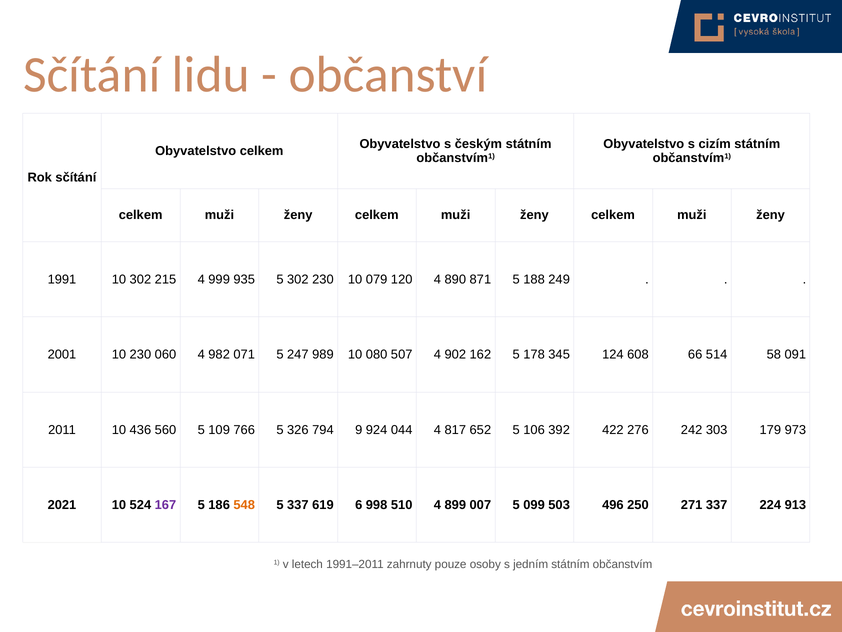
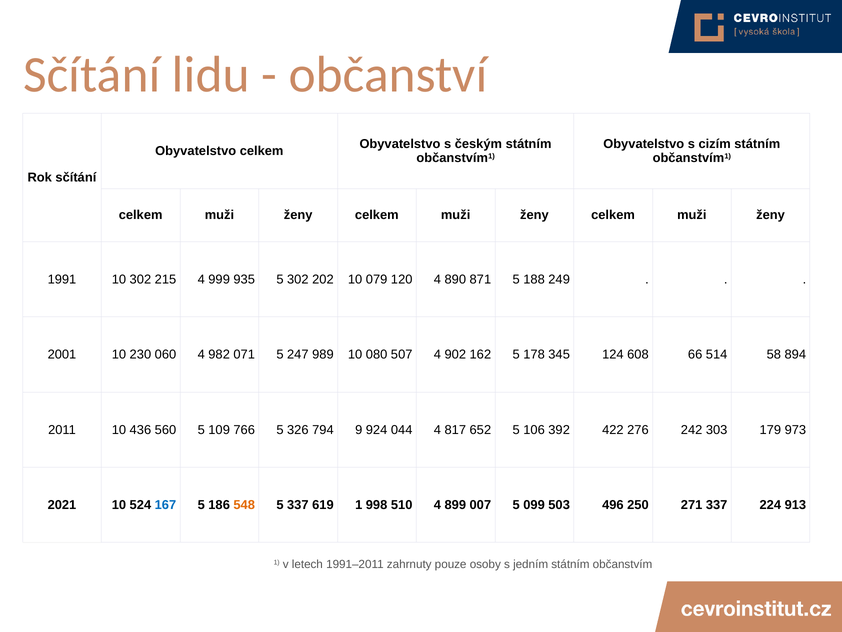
302 230: 230 -> 202 (323, 279)
091: 091 -> 894 (795, 354)
167 colour: purple -> blue (165, 505)
619 6: 6 -> 1 (359, 505)
